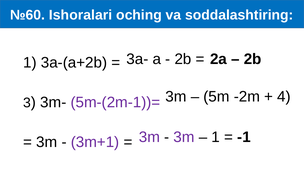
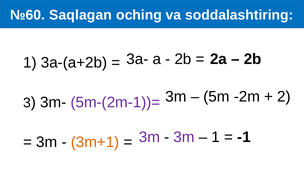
Ishoralari: Ishoralari -> Saqlagan (81, 15)
4: 4 -> 2 (284, 97)
3m+1 colour: purple -> orange (95, 142)
